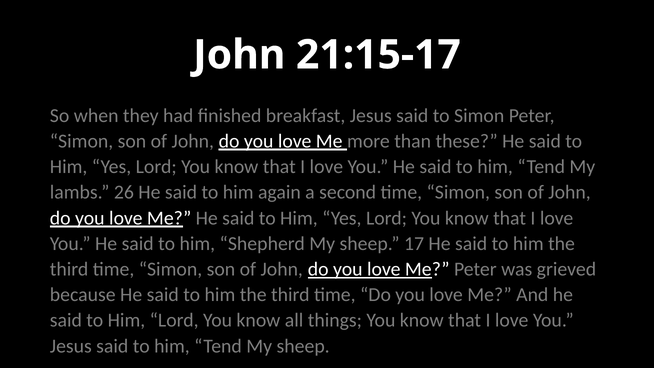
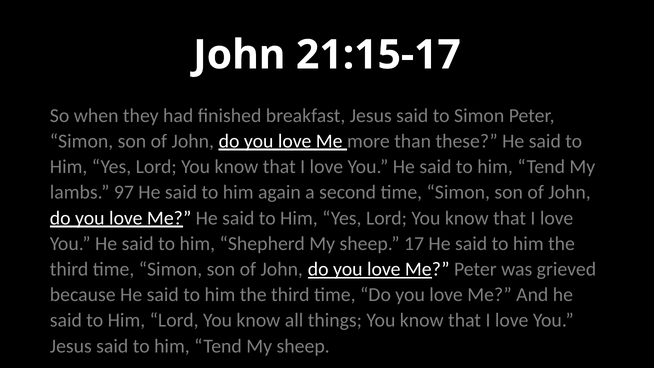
26: 26 -> 97 (124, 192)
